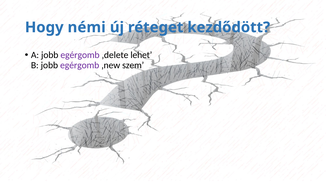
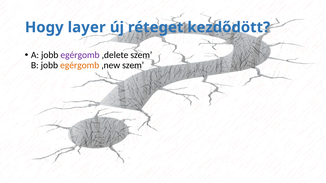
némi: némi -> layer (87, 27)
‚delete lehet: lehet -> szem (141, 55)
egérgomb colour: purple -> orange (80, 65)
